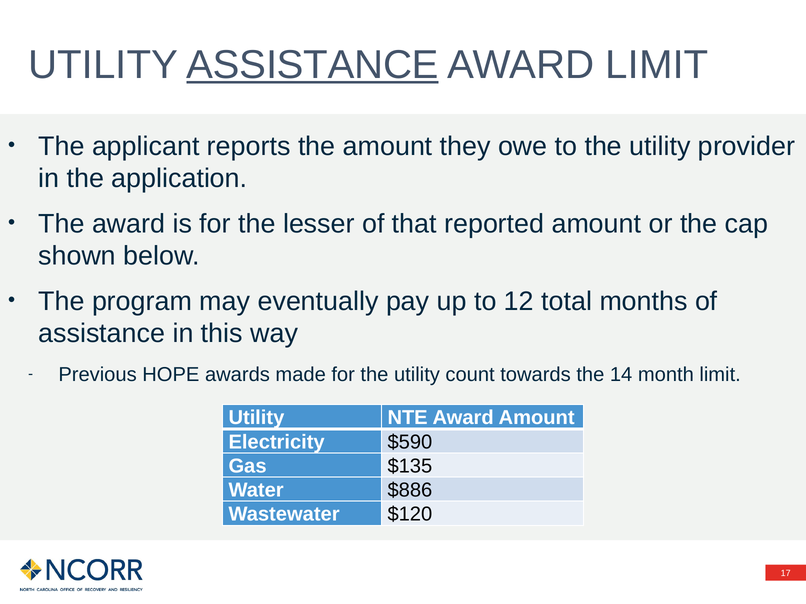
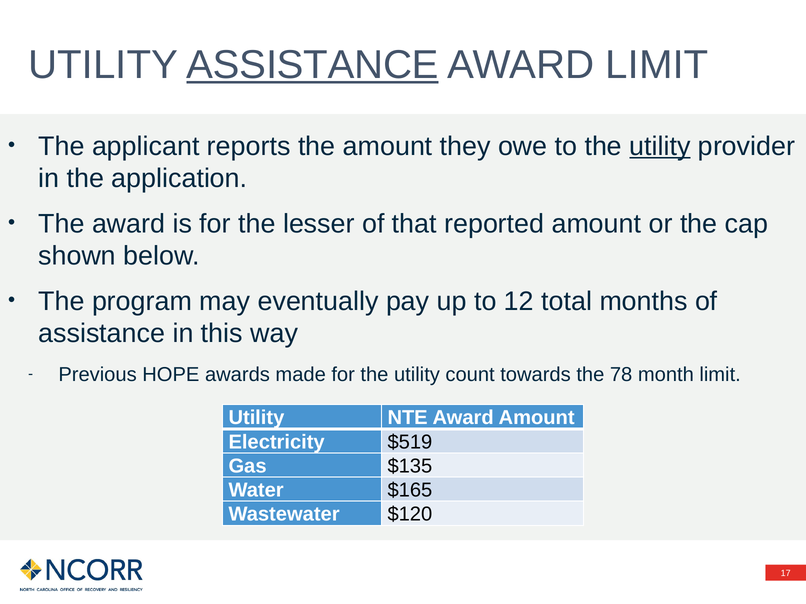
utility underline: none -> present (660, 146)
14: 14 -> 78 (621, 375)
$590: $590 -> $519 (410, 442)
$886: $886 -> $165 (410, 491)
